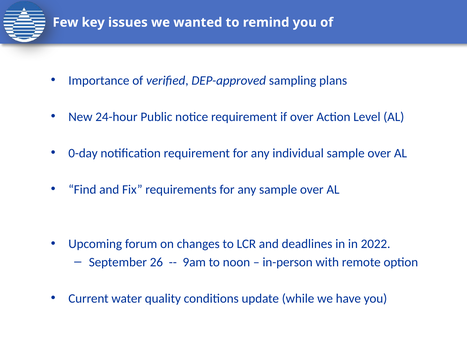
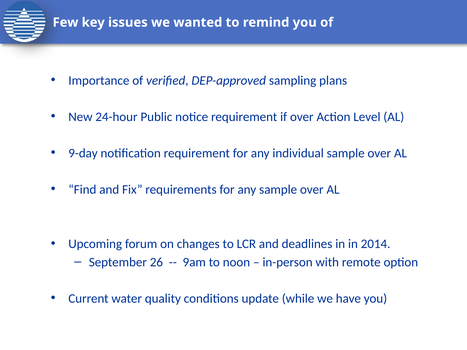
0-day: 0-day -> 9-day (83, 153)
2022: 2022 -> 2014 (376, 244)
